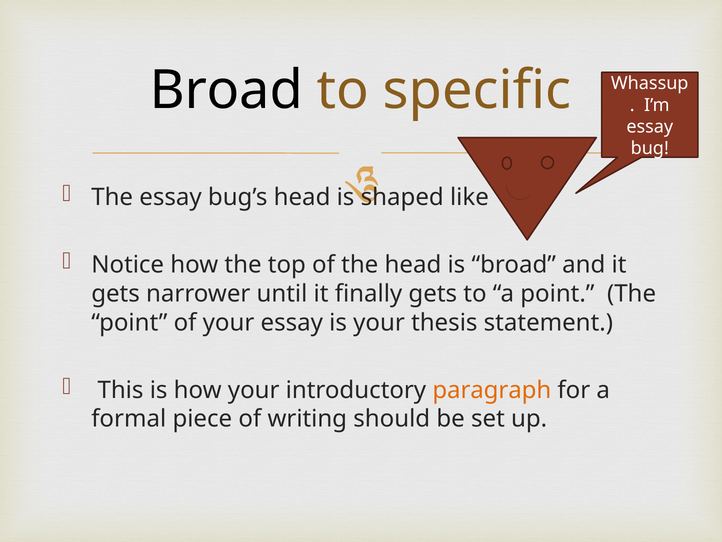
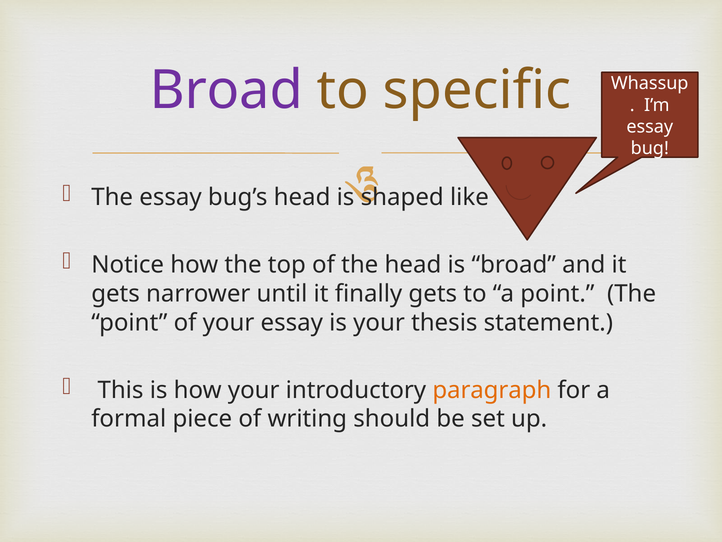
Broad colour: black -> purple (226, 90)
